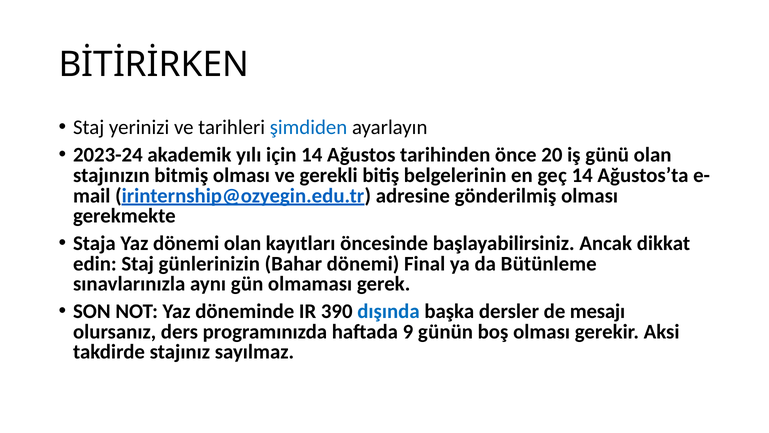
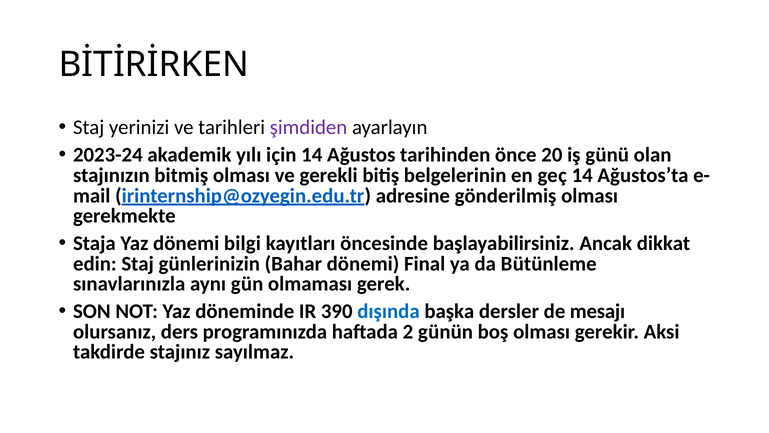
şimdiden colour: blue -> purple (309, 127)
dönemi olan: olan -> bilgi (242, 243)
9: 9 -> 2 (408, 331)
